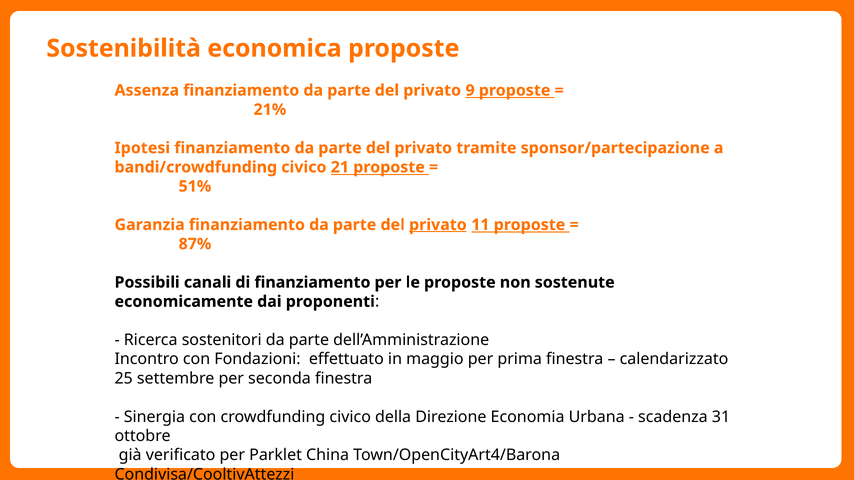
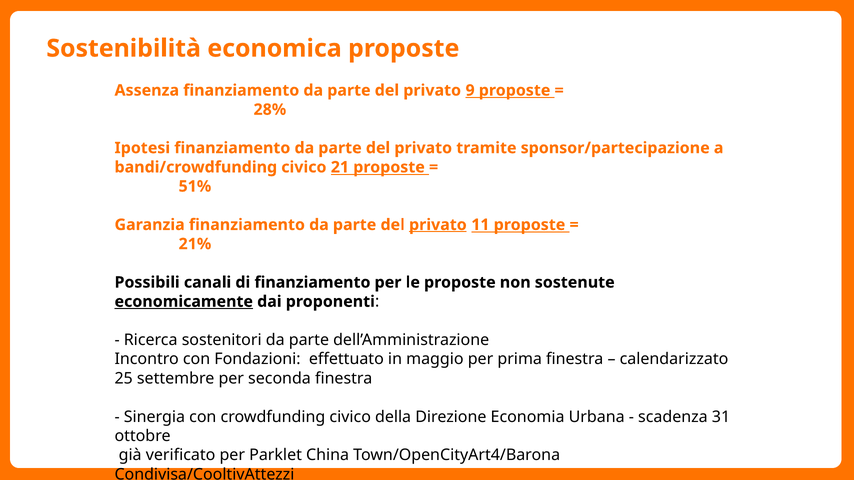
21%: 21% -> 28% (270, 110)
87%: 87% -> 21% (195, 244)
economicamente underline: none -> present (184, 302)
